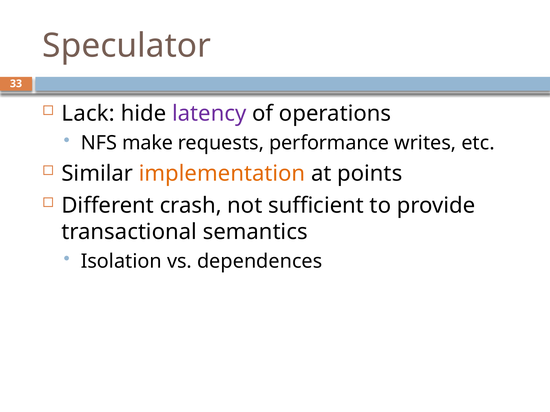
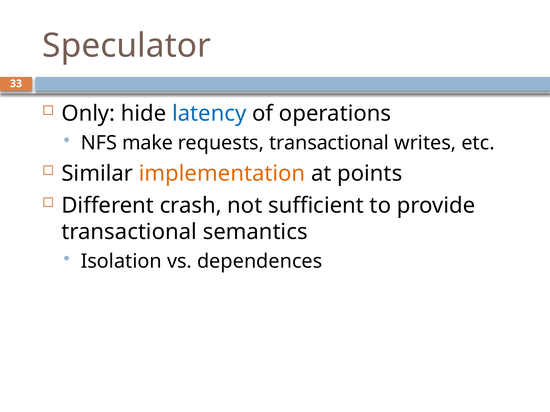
Lack: Lack -> Only (88, 114)
latency colour: purple -> blue (209, 114)
requests performance: performance -> transactional (329, 143)
